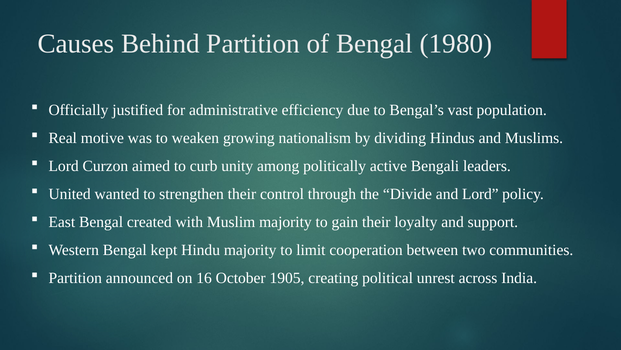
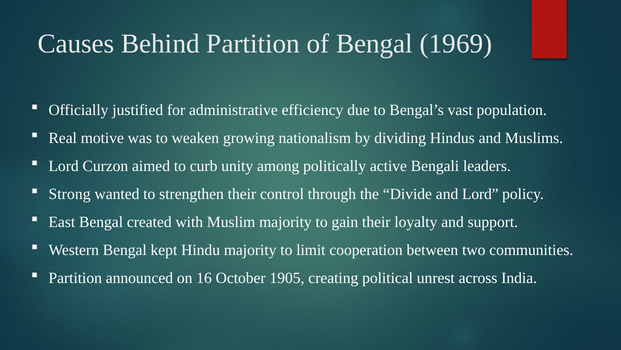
1980: 1980 -> 1969 (456, 44)
United: United -> Strong (70, 194)
